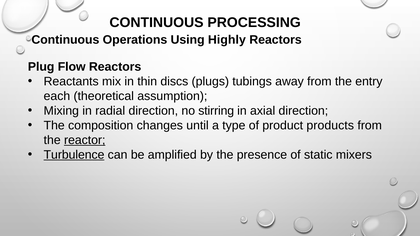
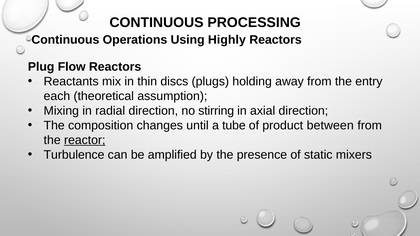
tubings: tubings -> holding (252, 81)
type: type -> tube (234, 126)
products: products -> between (330, 126)
Turbulence underline: present -> none (74, 155)
